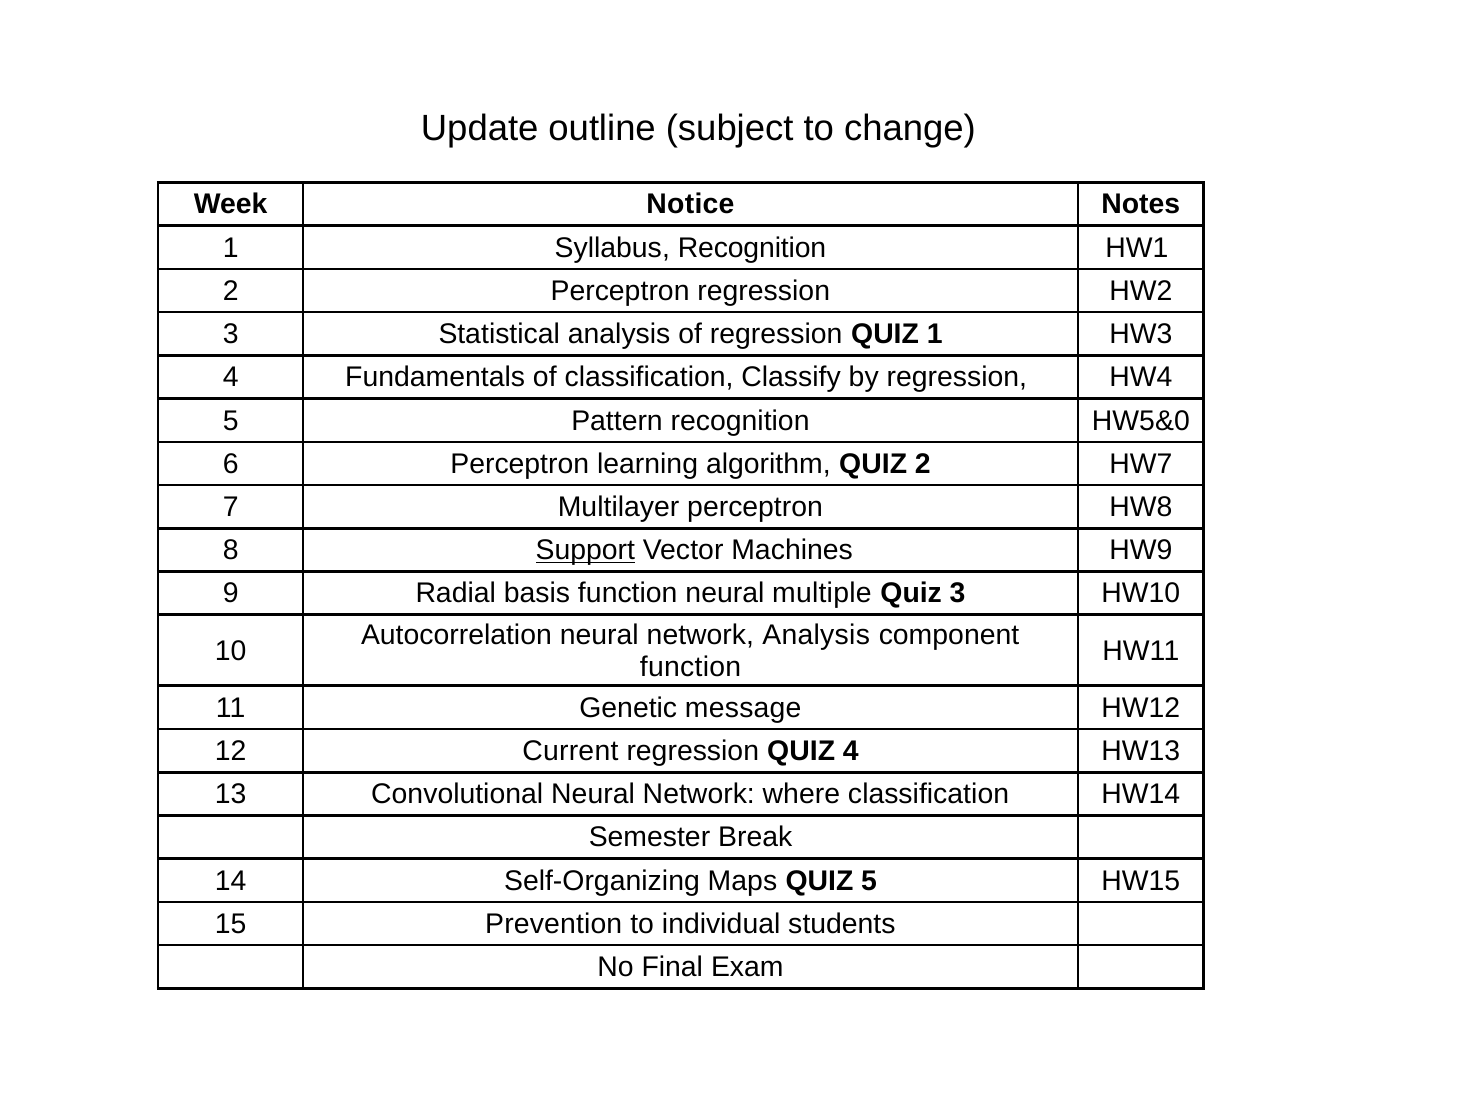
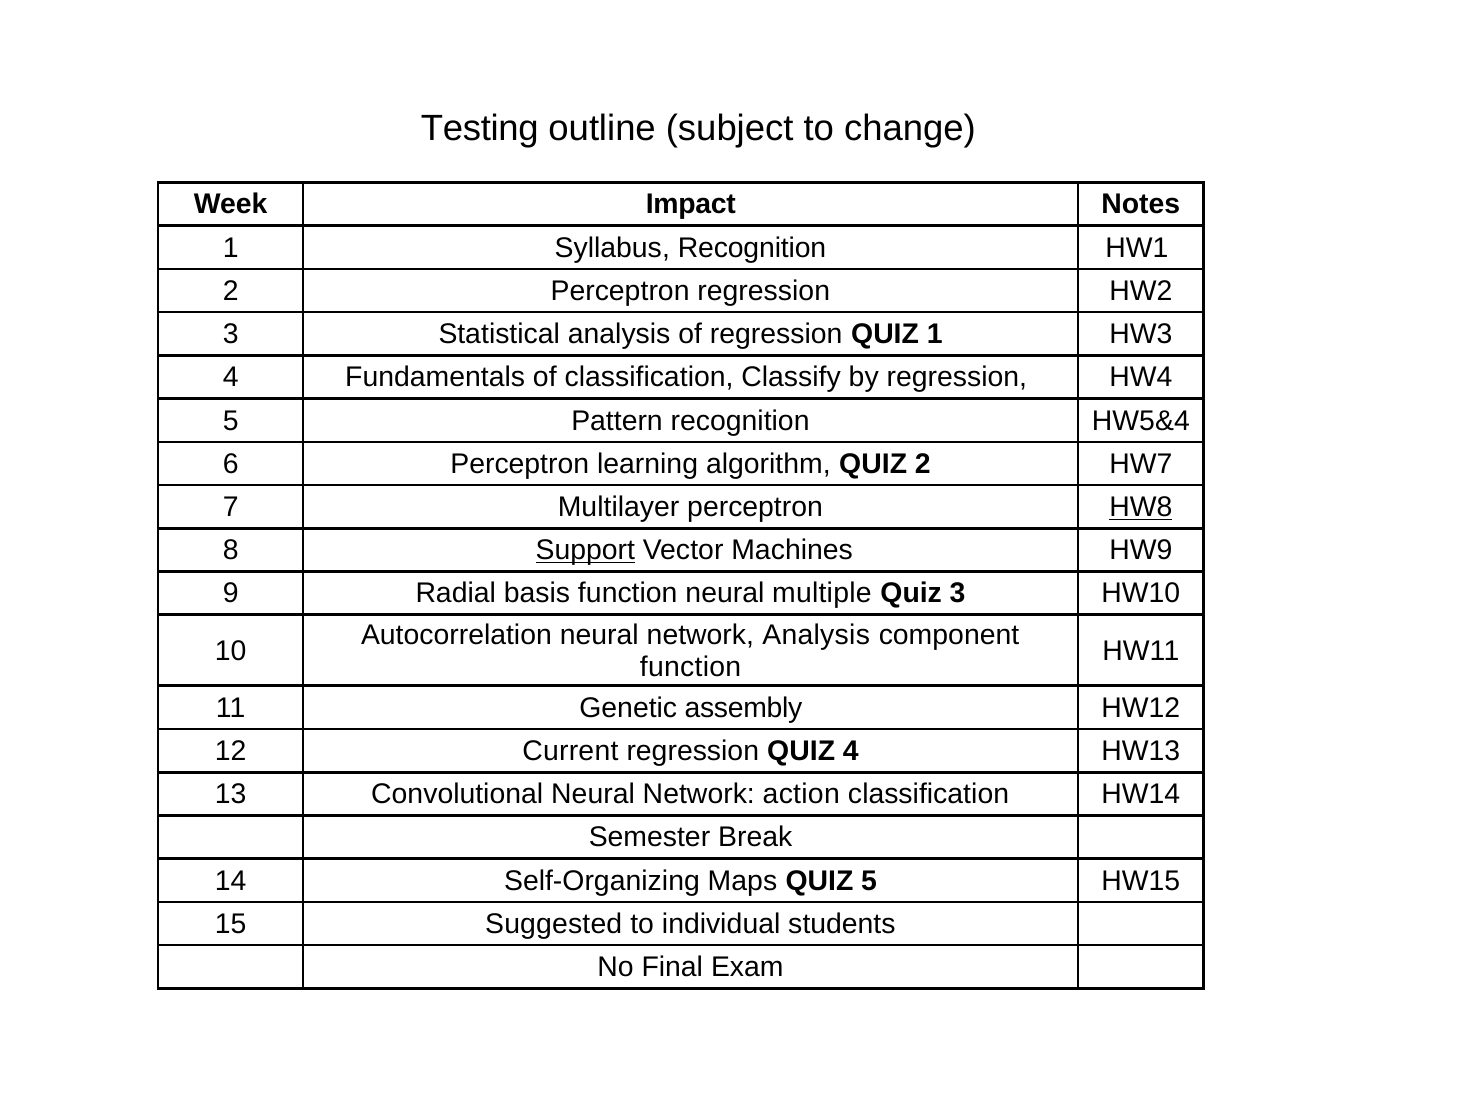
Update: Update -> Testing (480, 129)
Notice: Notice -> Impact (691, 204)
HW5&0: HW5&0 -> HW5&4 (1141, 420)
HW8 underline: none -> present (1141, 507)
message: message -> assembly (744, 707)
where: where -> action (801, 794)
Prevention: Prevention -> Suggested (554, 923)
